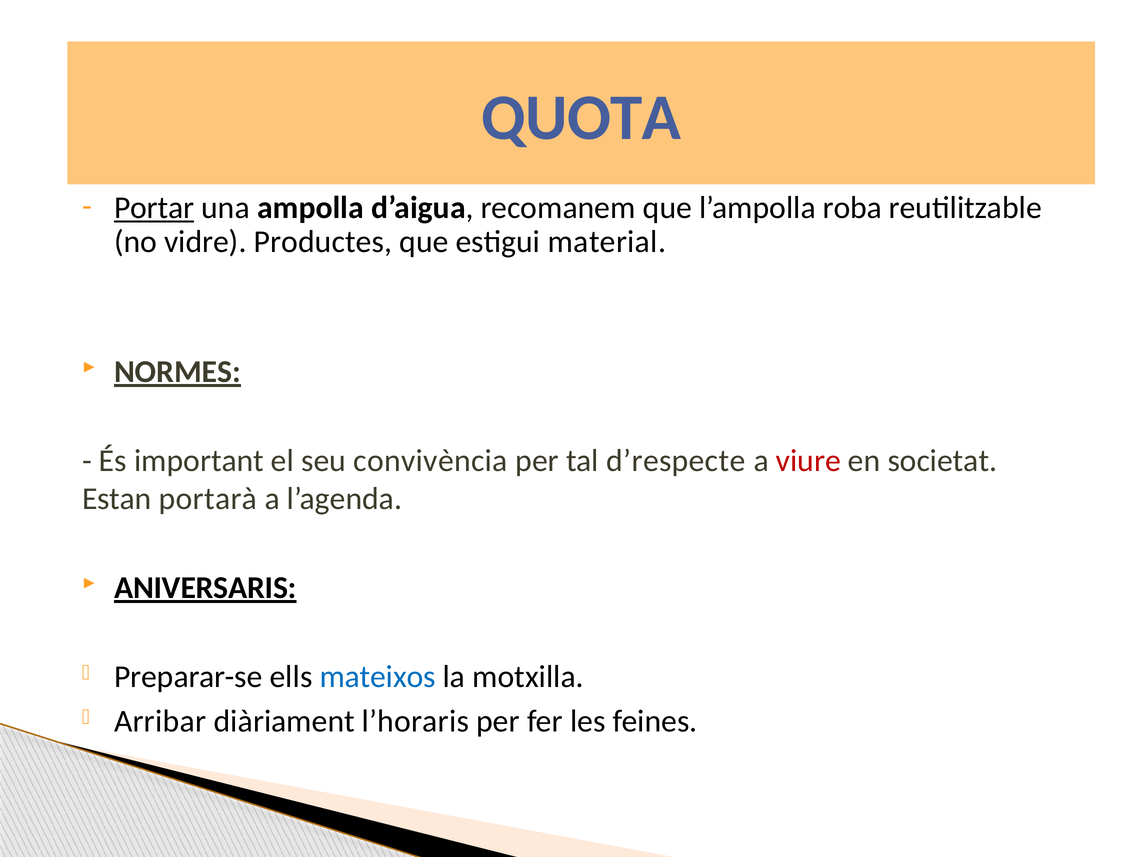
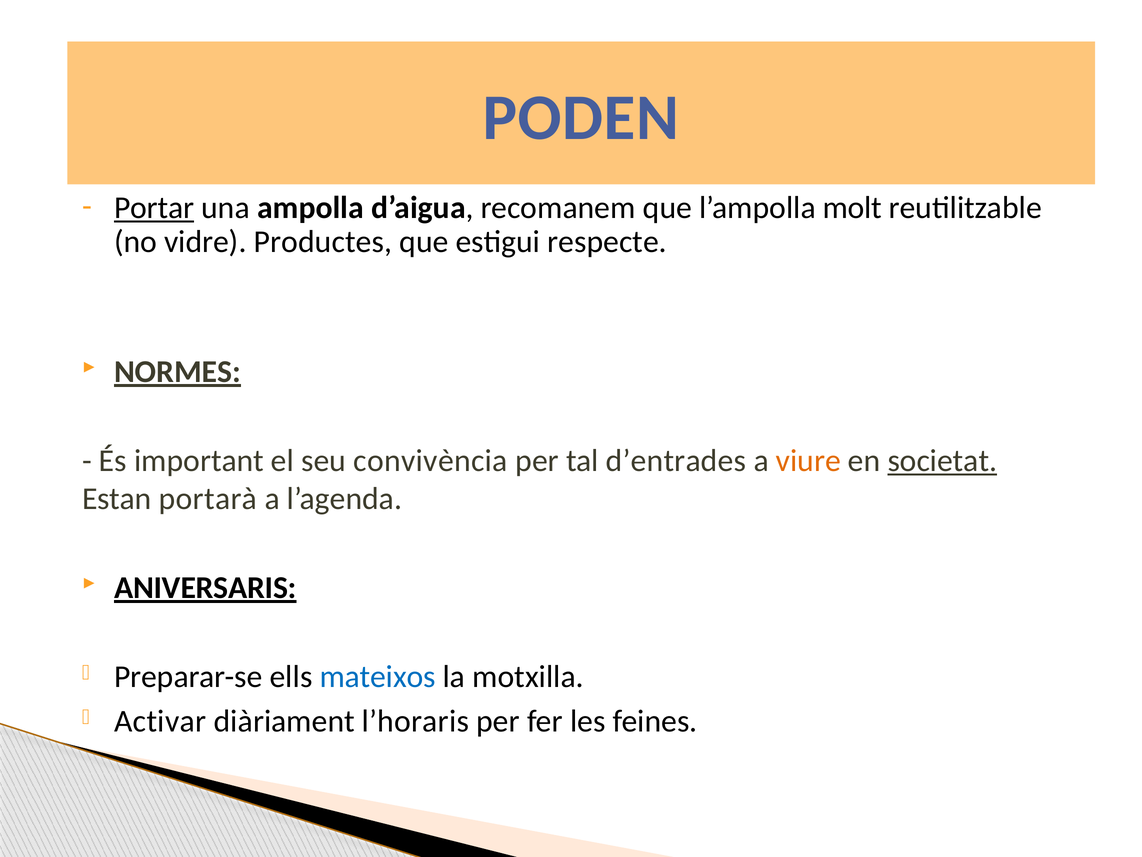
QUOTA: QUOTA -> PODEN (581, 117)
roba: roba -> molt (852, 208)
material: material -> respecte (607, 242)
d’respecte: d’respecte -> d’entrades (676, 461)
viure colour: red -> orange (808, 461)
societat underline: none -> present (942, 461)
Arribar: Arribar -> Activar (160, 721)
